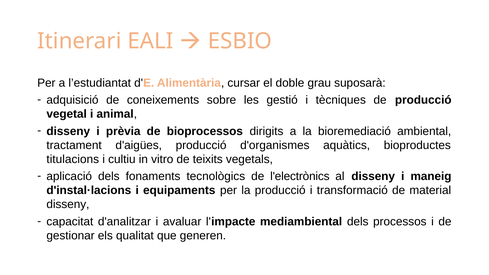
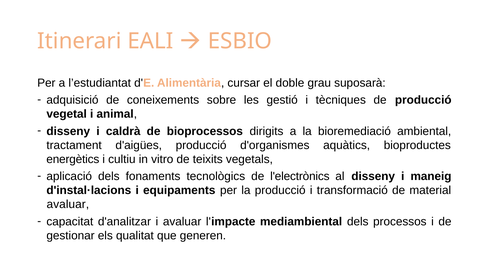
prèvia: prèvia -> caldrà (123, 131)
titulacions: titulacions -> energètics (73, 159)
disseny: disseny -> avaluar (68, 204)
